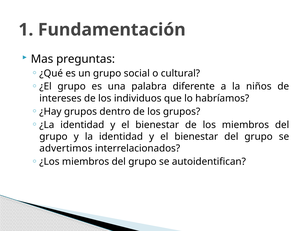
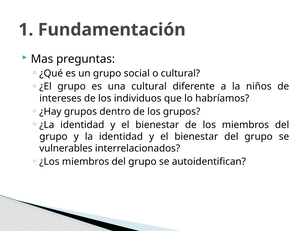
una palabra: palabra -> cultural (149, 86)
advertimos: advertimos -> vulnerables (66, 148)
